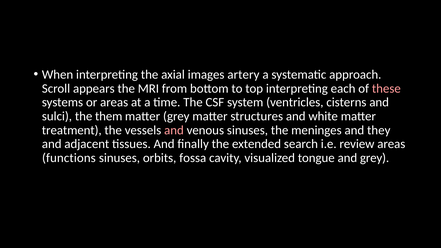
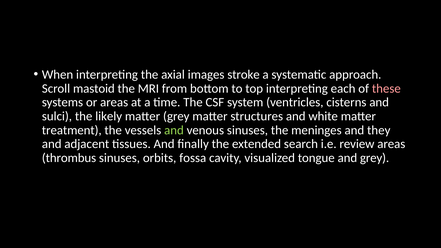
artery: artery -> stroke (243, 75)
appears: appears -> mastoid (94, 88)
them: them -> likely (109, 116)
and colour: pink -> light green (174, 130)
functions: functions -> thrombus (69, 158)
